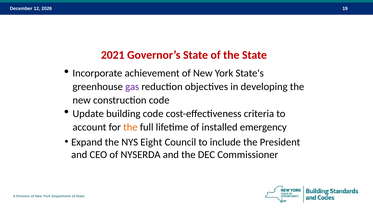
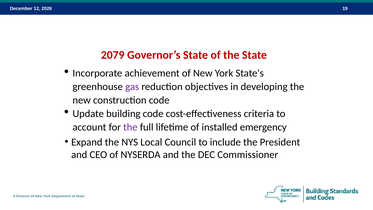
2021: 2021 -> 2079 (113, 55)
the colour: orange -> purple (130, 127)
Eight: Eight -> Local (151, 142)
